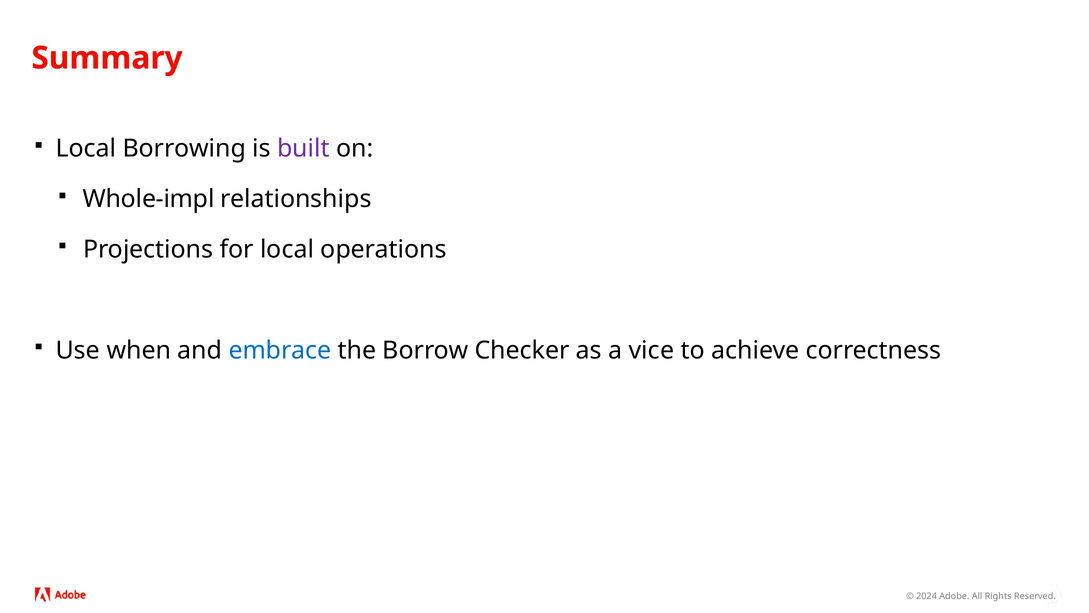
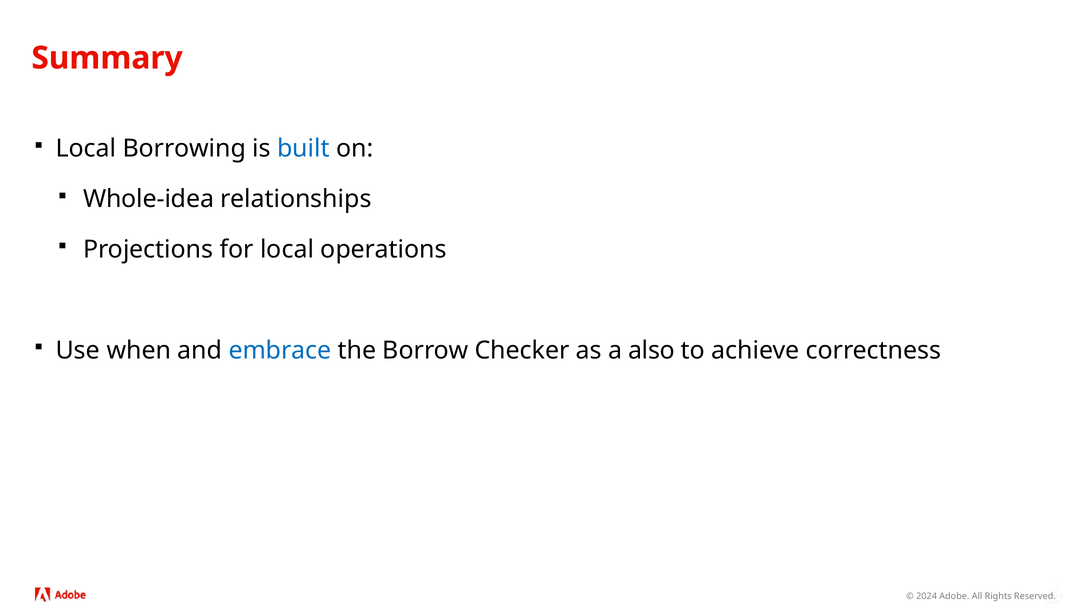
built colour: purple -> blue (303, 149)
Whole-impl: Whole-impl -> Whole-idea (149, 199)
vice: vice -> also (652, 350)
